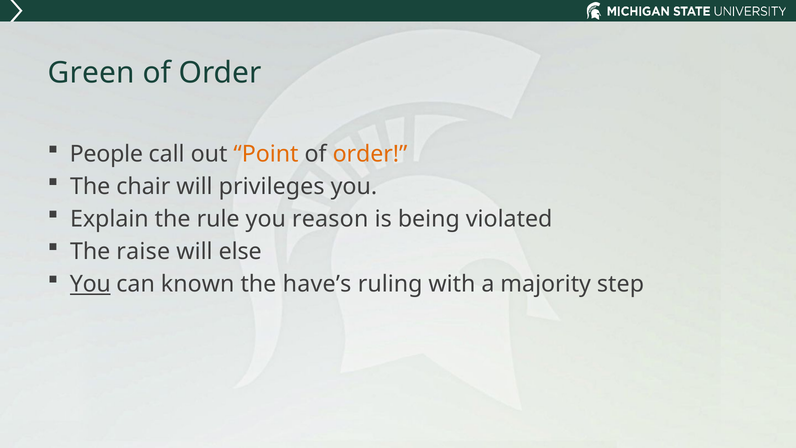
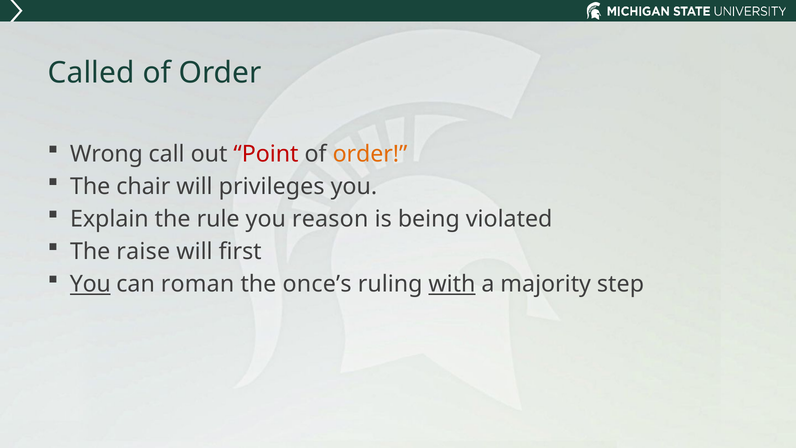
Green: Green -> Called (91, 73)
People: People -> Wrong (106, 154)
Point colour: orange -> red (266, 154)
else: else -> first (240, 251)
known: known -> roman (198, 284)
have’s: have’s -> once’s (317, 284)
with underline: none -> present (452, 284)
